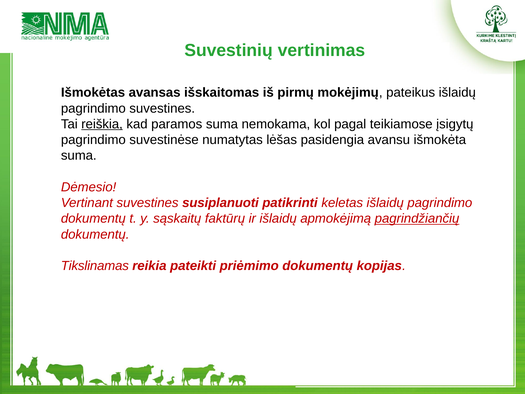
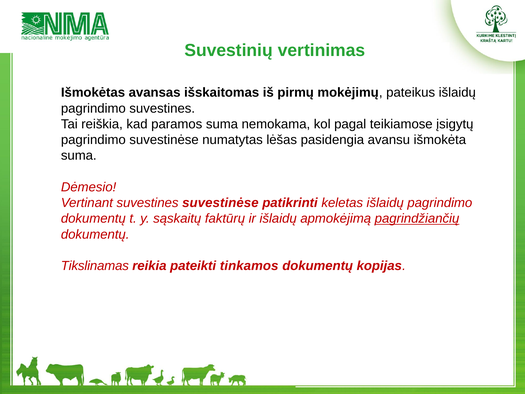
reiškia underline: present -> none (102, 124)
suvestines susiplanuoti: susiplanuoti -> suvestinėse (220, 203)
priėmimo: priėmimo -> tinkamos (249, 266)
